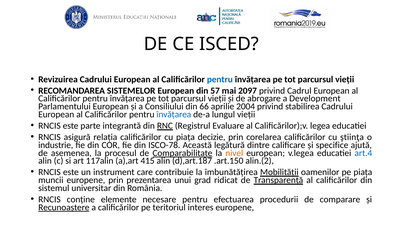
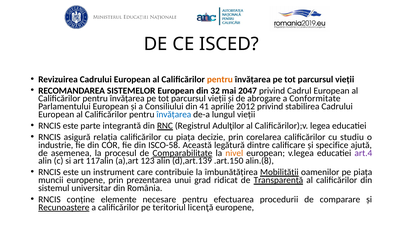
pentru colour: blue -> orange (220, 80)
57: 57 -> 32 (215, 91)
2097: 2097 -> 2047 (248, 91)
Development: Development -> Conformitate (315, 99)
66: 66 -> 41 (204, 107)
2004: 2004 -> 2012 (246, 107)
Evaluare: Evaluare -> Adulţilor (228, 126)
ştiinţa: ştiinţa -> studiu (352, 138)
ISCO-78: ISCO-78 -> ISCO-58 (164, 145)
art.4 colour: blue -> purple (363, 153)
415: 415 -> 123 (148, 161)
d),art.187: d),art.187 -> d),art.139 (192, 161)
alin.(2: alin.(2 -> alin.(8 (260, 161)
interes: interes -> licenţă (201, 208)
